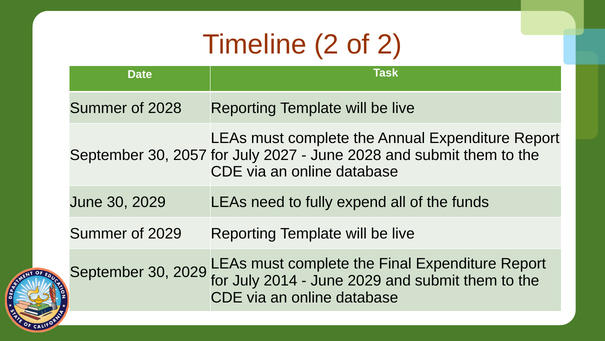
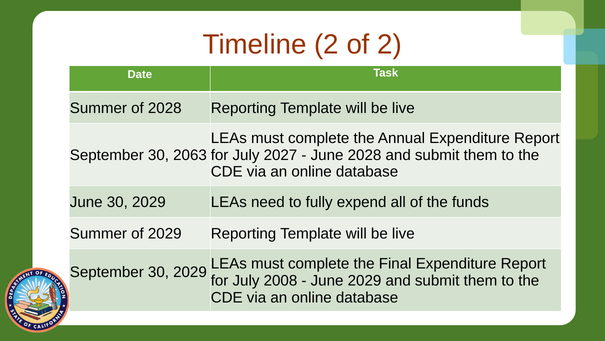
2057: 2057 -> 2063 (190, 155)
2014: 2014 -> 2008 (280, 280)
